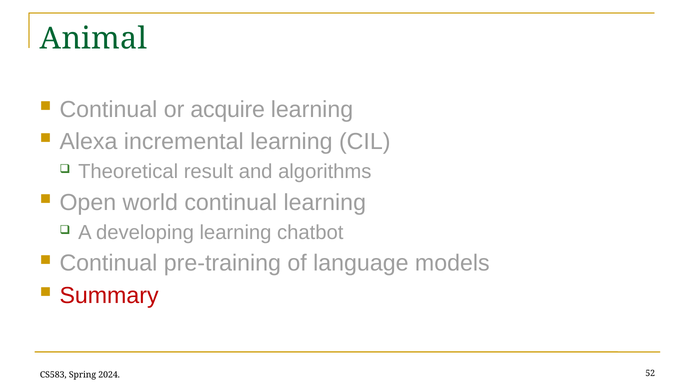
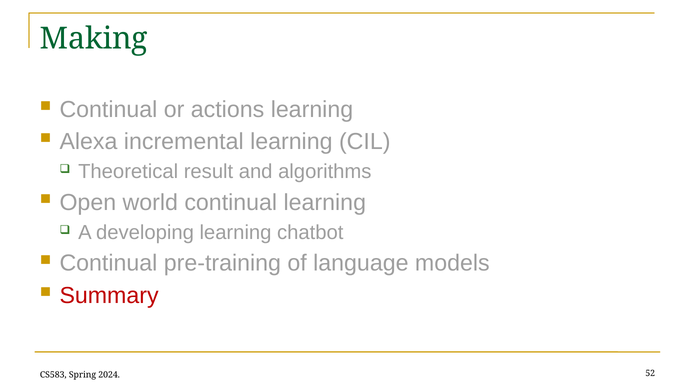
Animal: Animal -> Making (94, 39)
acquire: acquire -> actions (228, 109)
